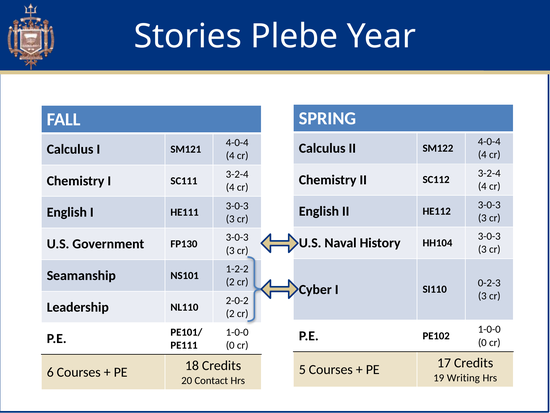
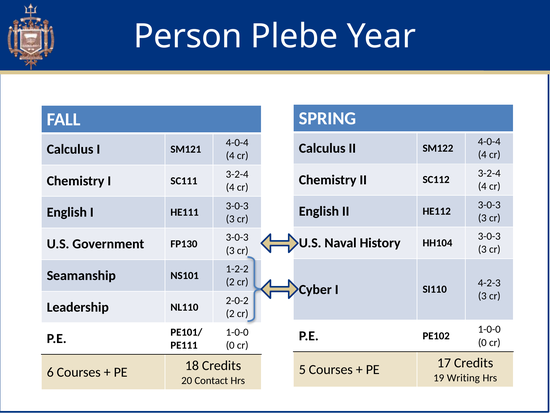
Stories: Stories -> Person (188, 36)
0-2-3: 0-2-3 -> 4-2-3 (489, 283)
